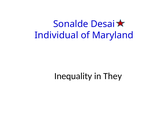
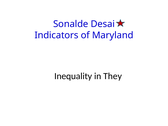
Individual: Individual -> Indicators (56, 35)
